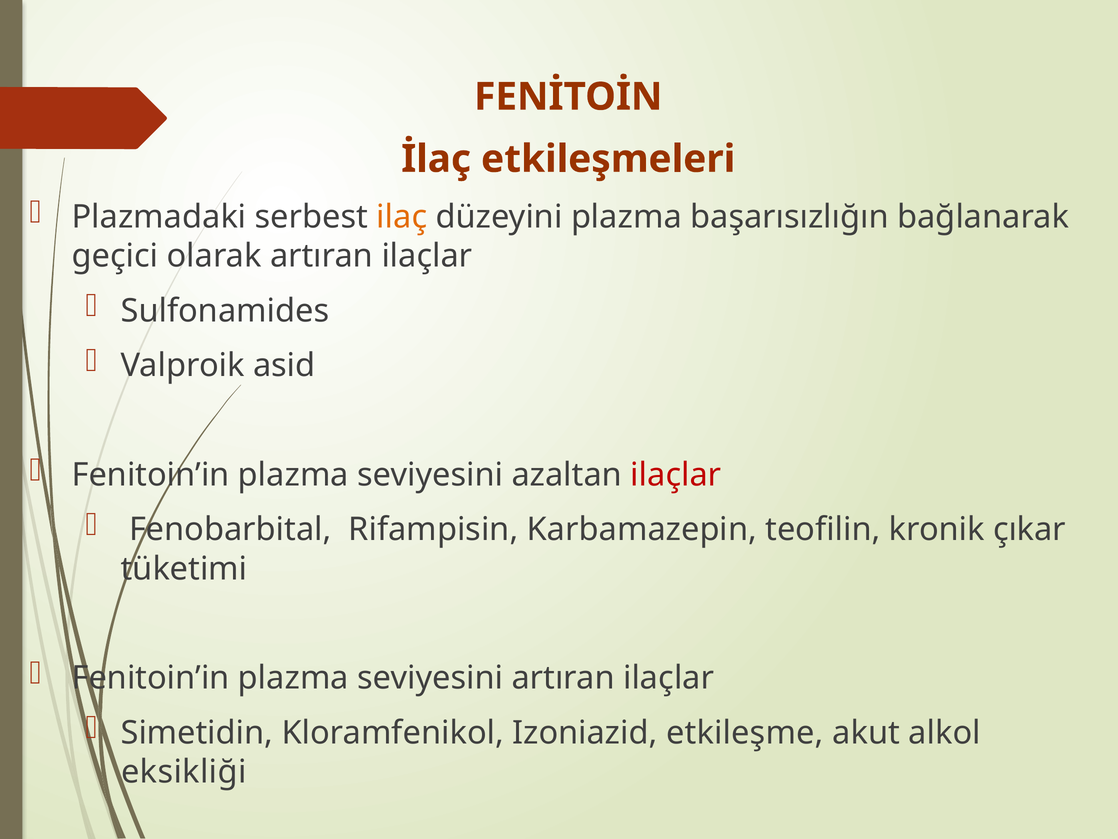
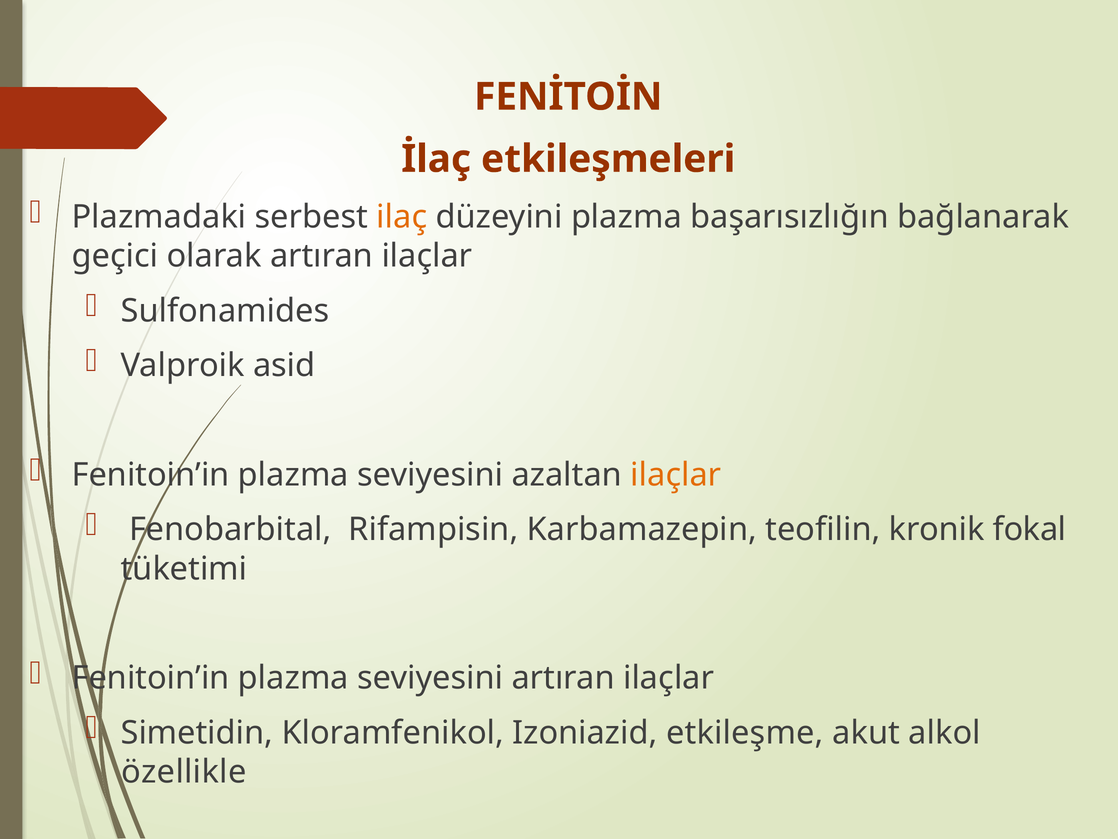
ilaçlar colour: red -> orange (676, 475)
çıkar: çıkar -> fokal (1029, 529)
eksikliği: eksikliği -> özellikle (184, 772)
